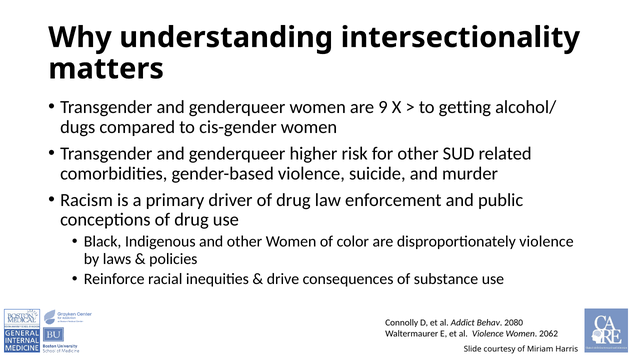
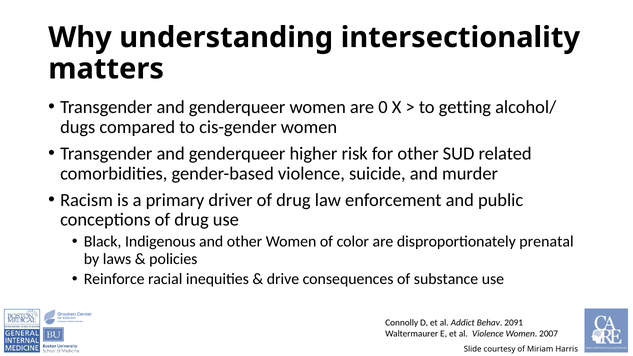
9: 9 -> 0 (383, 107)
disproportionately violence: violence -> prenatal (547, 242)
2080: 2080 -> 2091 (514, 323)
2062: 2062 -> 2007 (549, 334)
